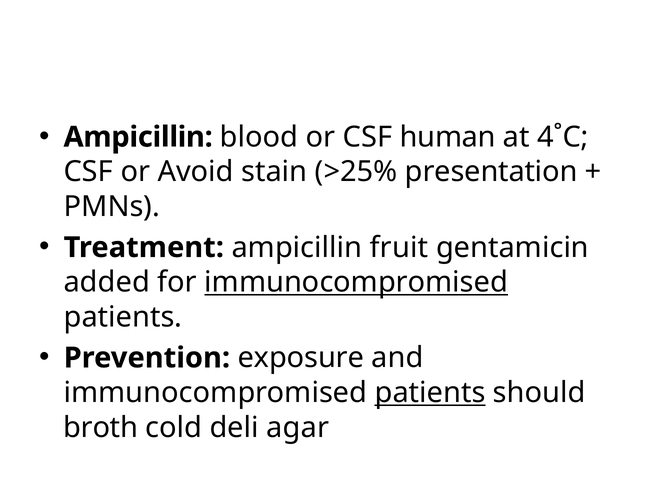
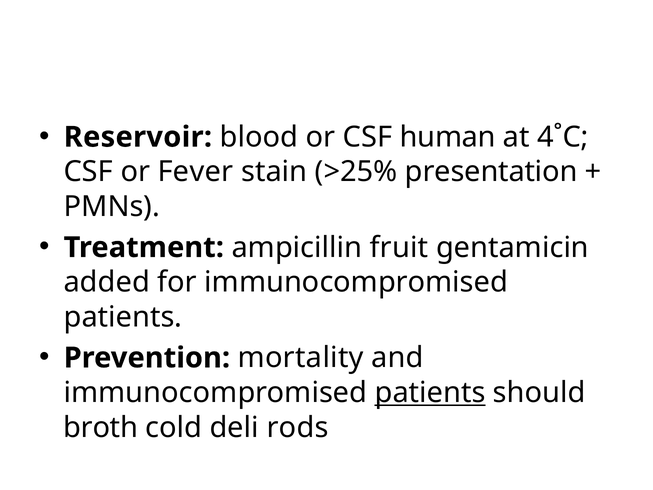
Ampicillin: Ampicillin -> Reservoir (138, 137)
Avoid: Avoid -> Fever (195, 172)
immunocompromised underline: present -> none (356, 282)
exposure: exposure -> mortality (301, 358)
agar: agar -> rods (298, 427)
